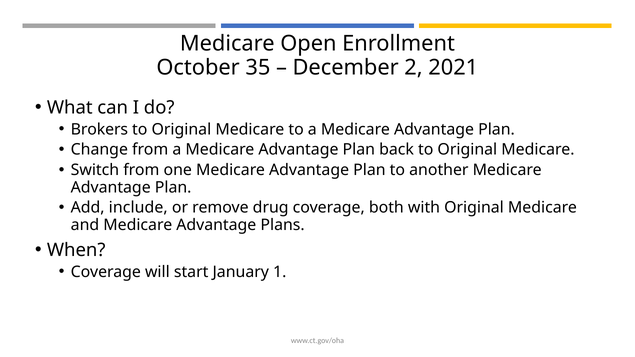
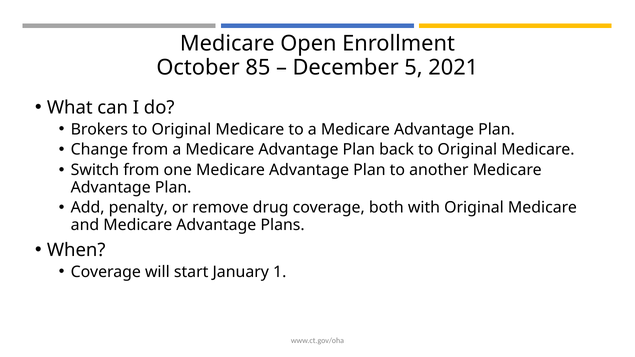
35: 35 -> 85 (258, 67)
2: 2 -> 5 (414, 67)
include: include -> penalty (138, 208)
